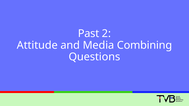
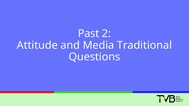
Combining: Combining -> Traditional (144, 45)
